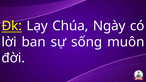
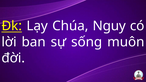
Ngày: Ngày -> Nguy (109, 26)
